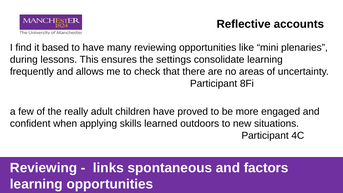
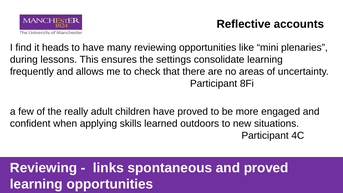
based: based -> heads (55, 47)
and factors: factors -> proved (266, 168)
